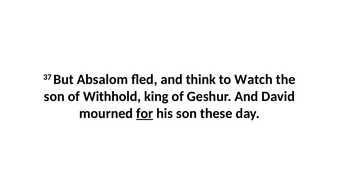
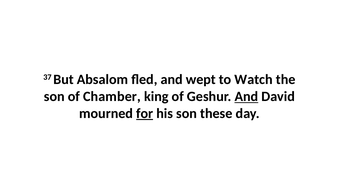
think: think -> wept (201, 79)
Withhold: Withhold -> Chamber (112, 96)
And underline: none -> present (246, 96)
